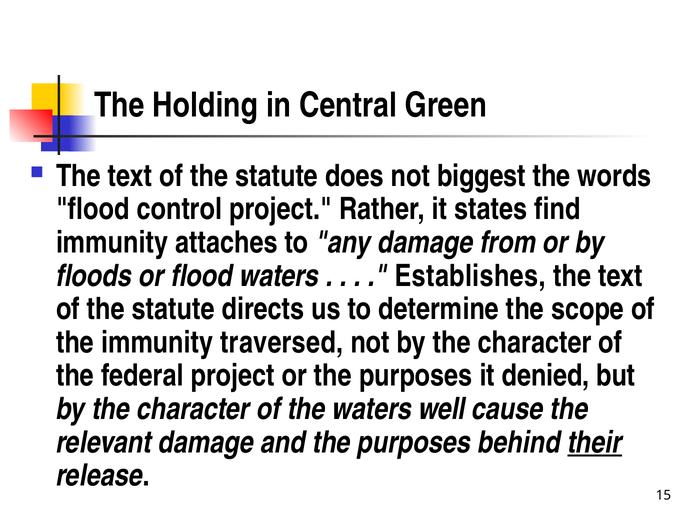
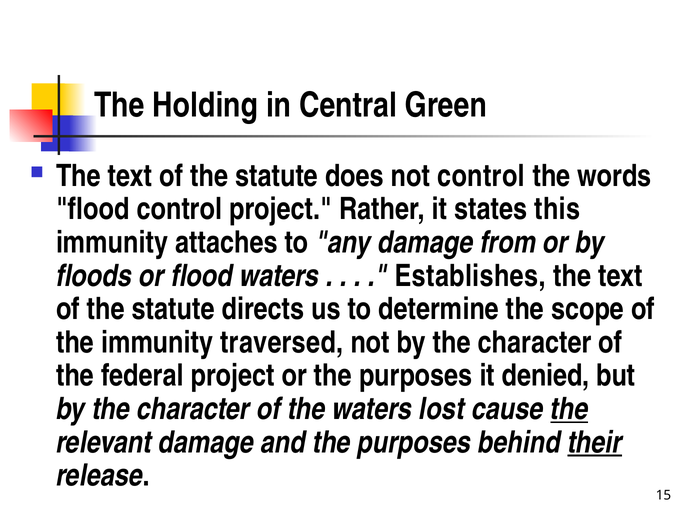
not biggest: biggest -> control (481, 176)
find: find -> this (557, 209)
well: well -> lost (442, 409)
the underline: none -> present (569, 409)
